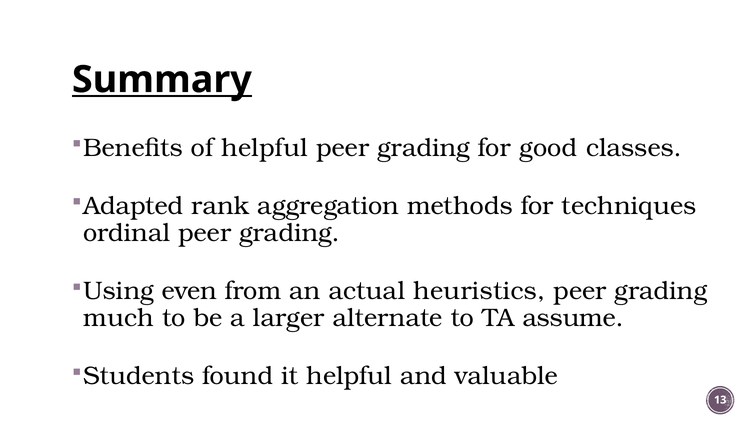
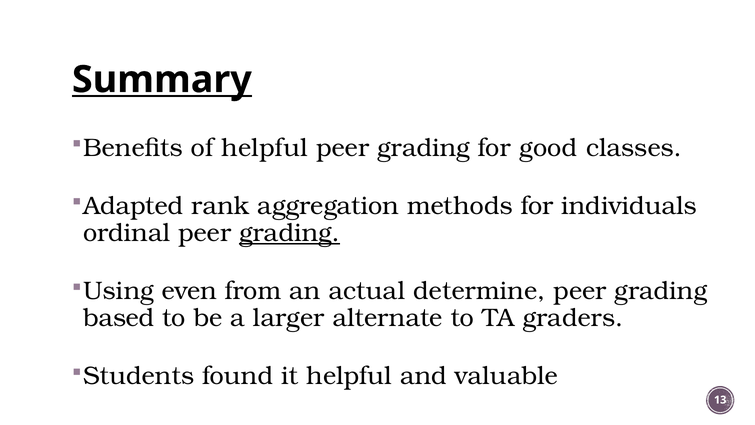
techniques: techniques -> individuals (629, 206)
grading underline: none -> present (290, 233)
heuristics: heuristics -> determine (479, 291)
much: much -> based (119, 318)
assume: assume -> graders (573, 318)
